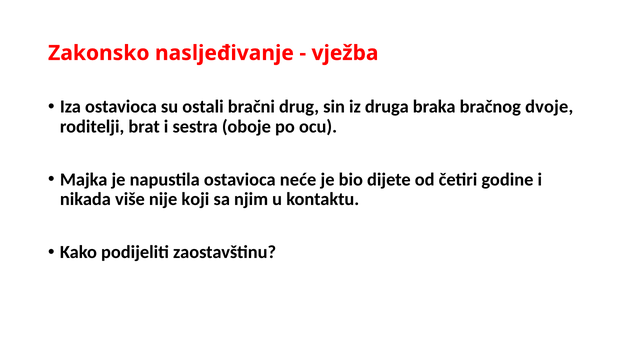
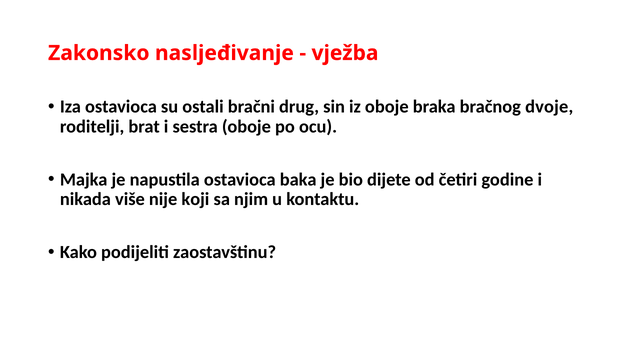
iz druga: druga -> oboje (387, 107)
neće: neće -> baka (298, 179)
